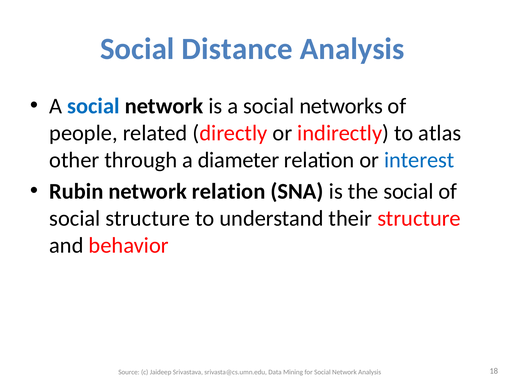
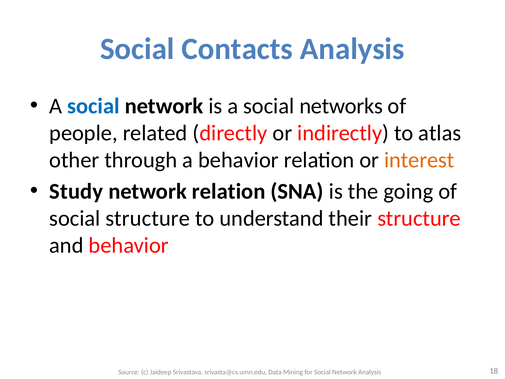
Distance: Distance -> Contacts (237, 49)
a diameter: diameter -> behavior (238, 160)
interest colour: blue -> orange (419, 160)
Rubin: Rubin -> Study (76, 191)
the social: social -> going (408, 191)
